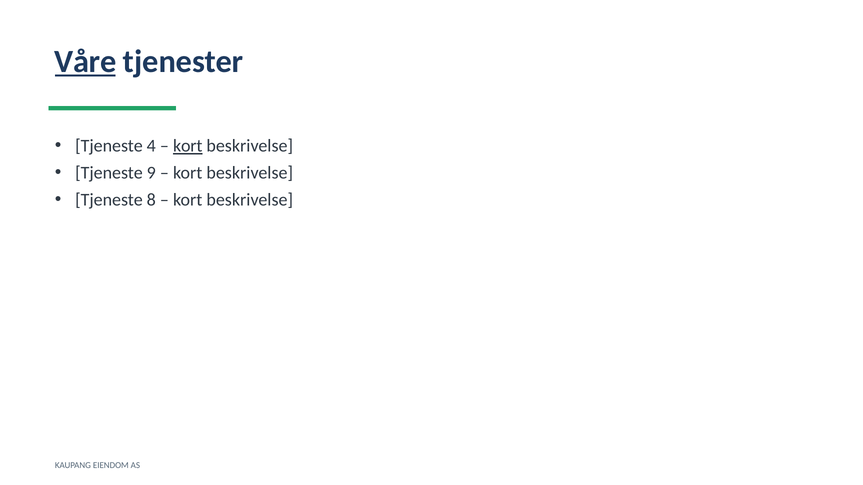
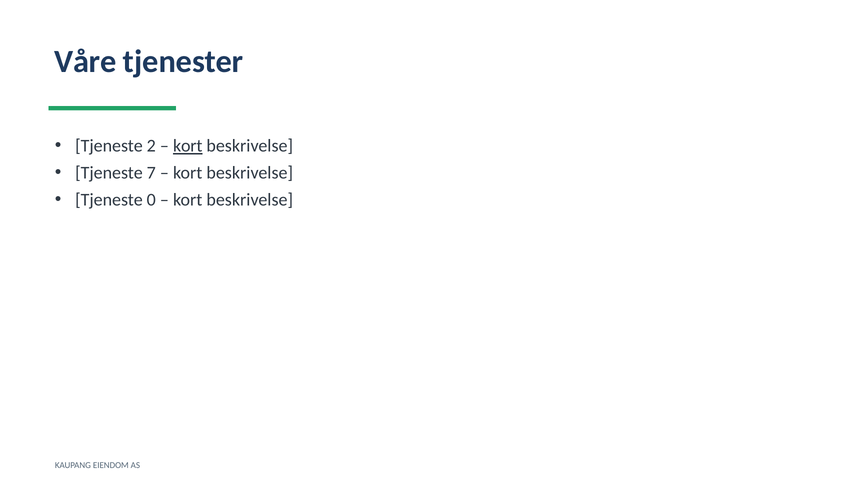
Våre underline: present -> none (85, 62)
4: 4 -> 2 (151, 146)
9: 9 -> 7 (151, 173)
8: 8 -> 0 (151, 200)
